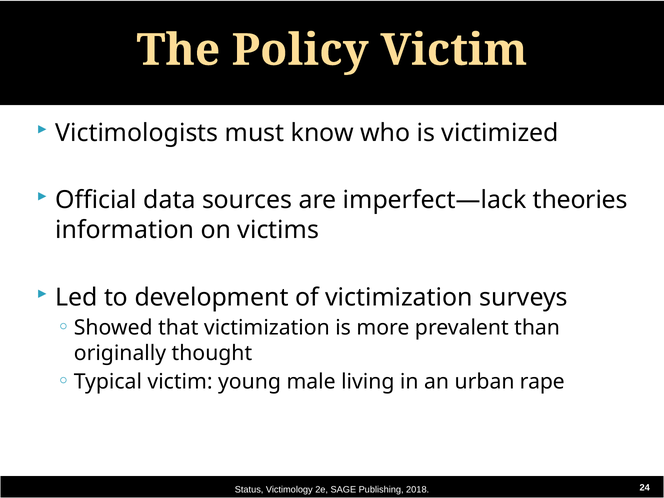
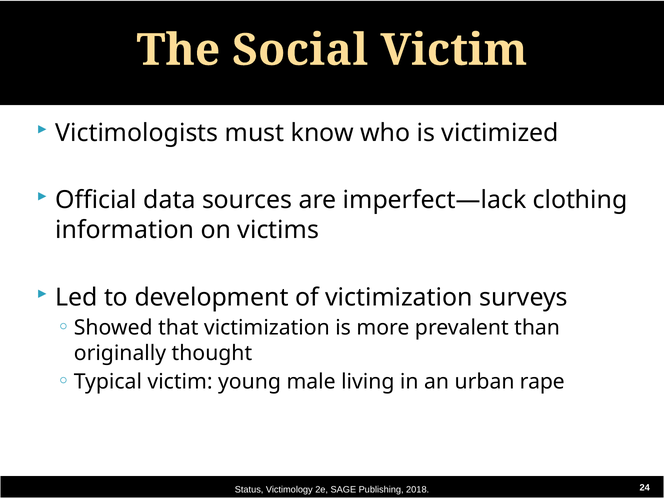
Policy: Policy -> Social (300, 50)
theories: theories -> clothing (580, 200)
